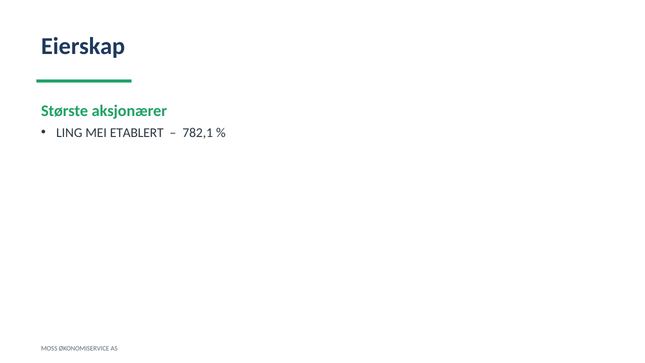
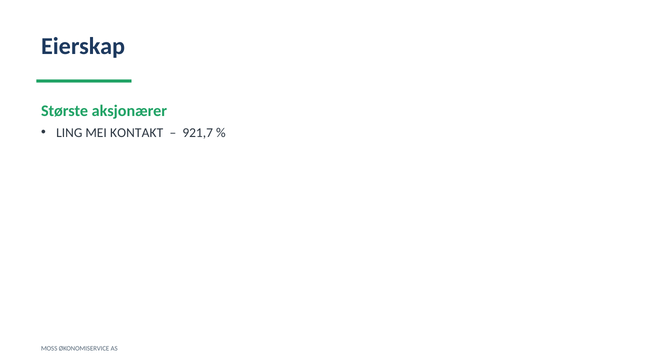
ETABLERT: ETABLERT -> KONTAKT (137, 133)
782,1: 782,1 -> 921,7 (198, 133)
